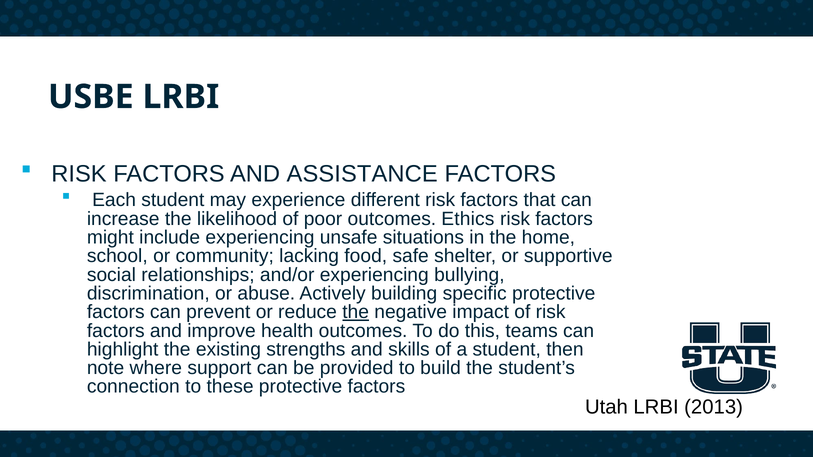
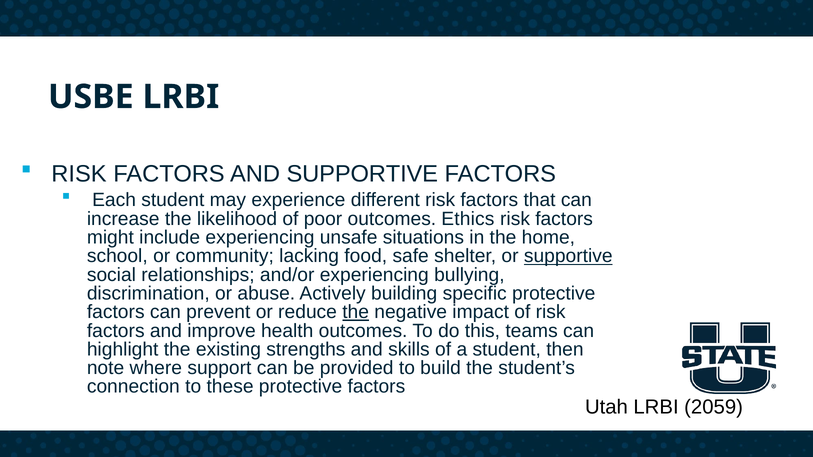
AND ASSISTANCE: ASSISTANCE -> SUPPORTIVE (362, 174)
supportive underline: none -> present (568, 256)
2013: 2013 -> 2059 (714, 407)
